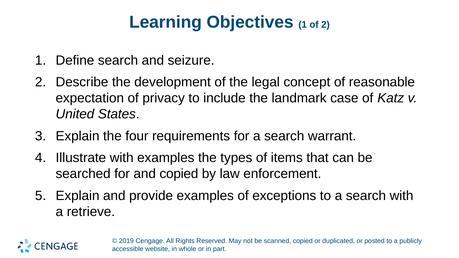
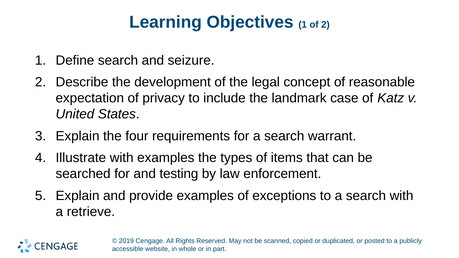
and copied: copied -> testing (179, 174)
